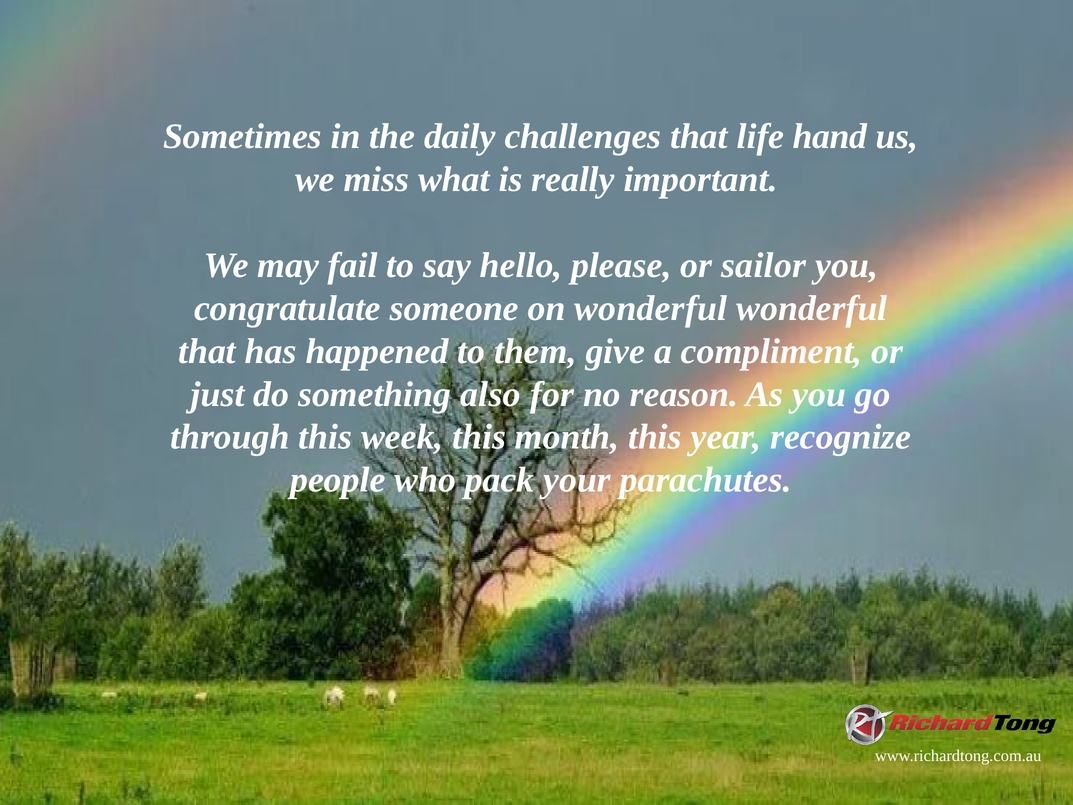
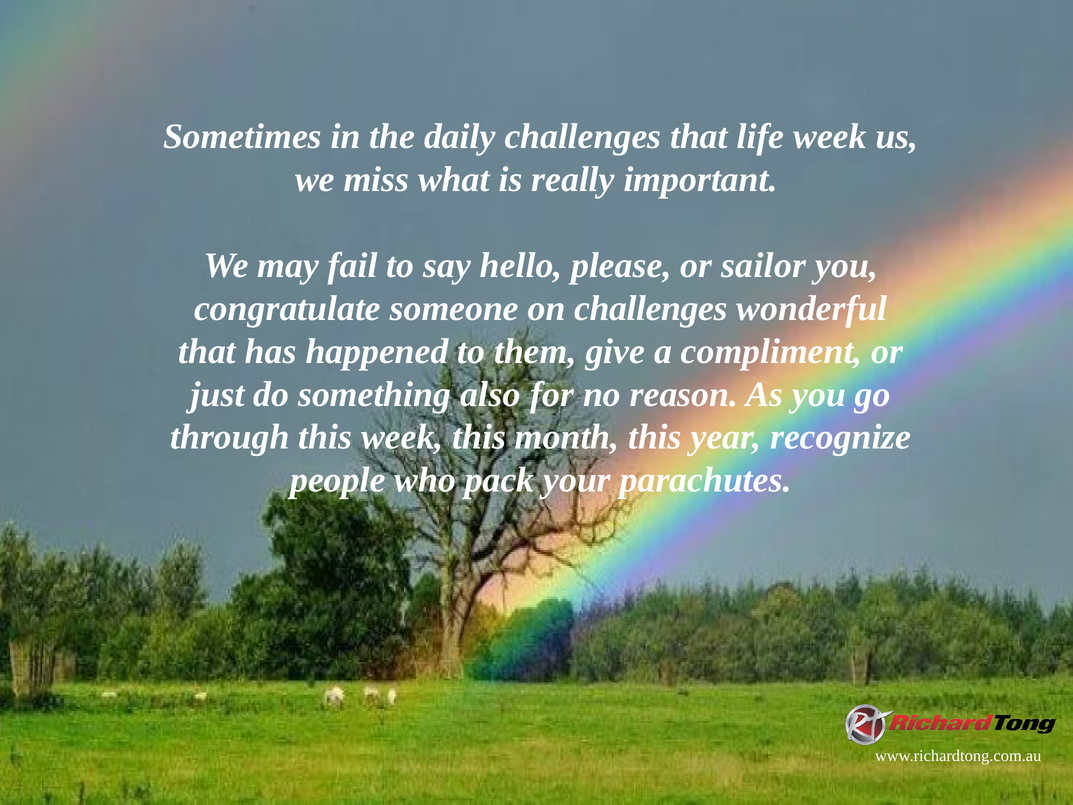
life hand: hand -> week (830, 137)
on wonderful: wonderful -> challenges (651, 308)
